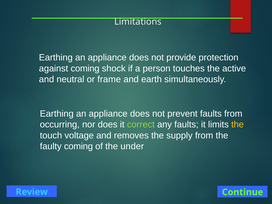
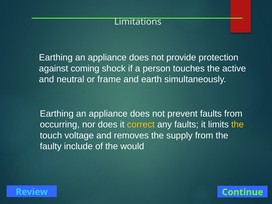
correct colour: light green -> yellow (141, 125)
faulty coming: coming -> include (78, 146)
under: under -> would (132, 146)
